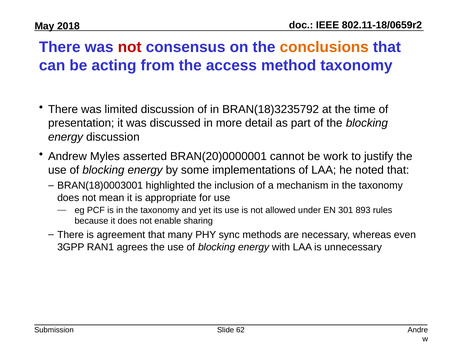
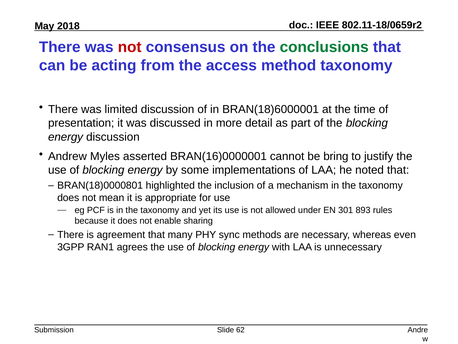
conclusions colour: orange -> green (324, 47)
BRAN(18)3235792: BRAN(18)3235792 -> BRAN(18)6000001 (271, 109)
BRAN(20)0000001: BRAN(20)0000001 -> BRAN(16)0000001 (218, 156)
work: work -> bring (336, 156)
BRAN(18)0003001: BRAN(18)0003001 -> BRAN(18)0000801 (100, 185)
